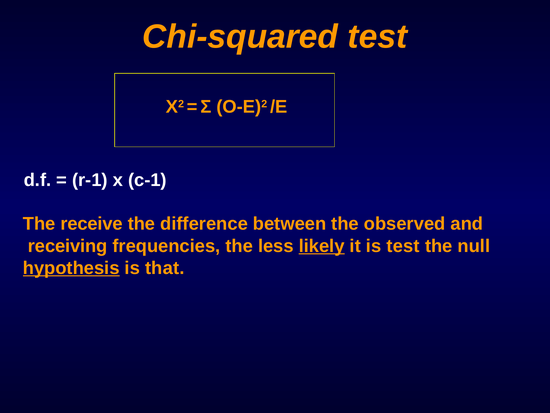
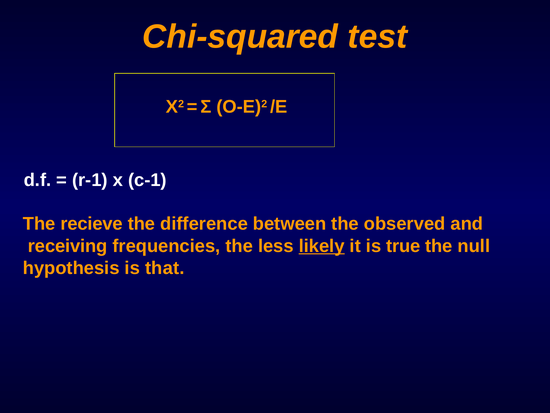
receive: receive -> recieve (92, 224)
is test: test -> true (403, 246)
hypothesis underline: present -> none (71, 268)
